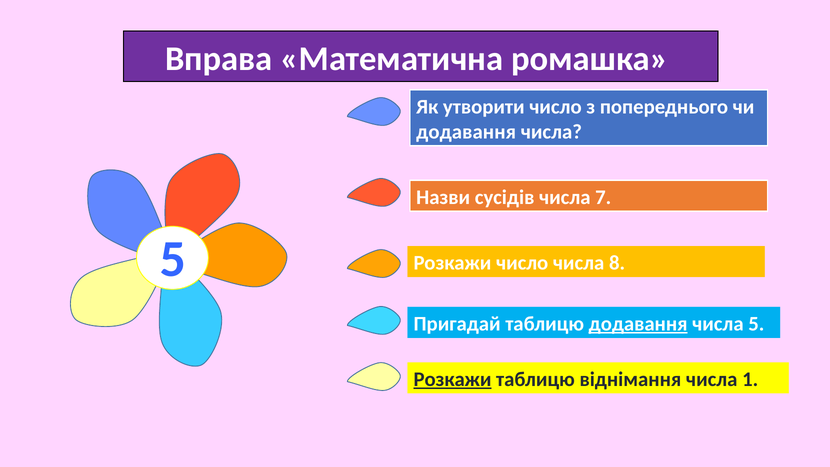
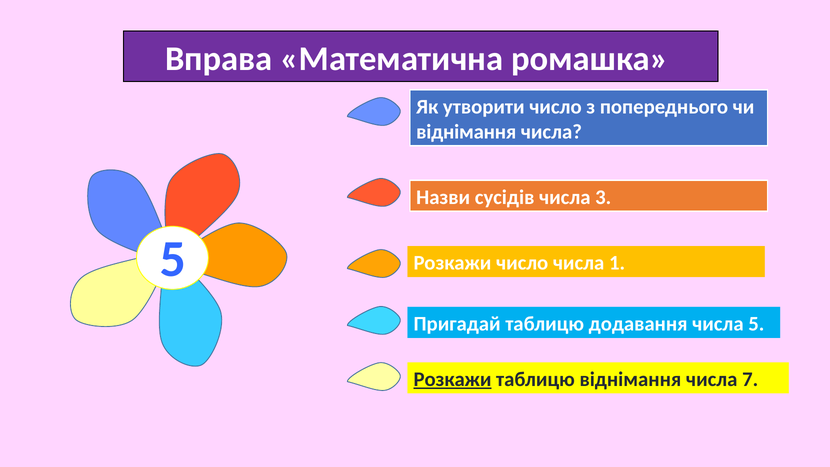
додавання: додавання -> віднімання (466, 132)
7: 7 -> 3 (603, 197)
8: 8 -> 1 (617, 263)
додавання underline: present -> none (638, 324)
1: 1 -> 7 (750, 379)
